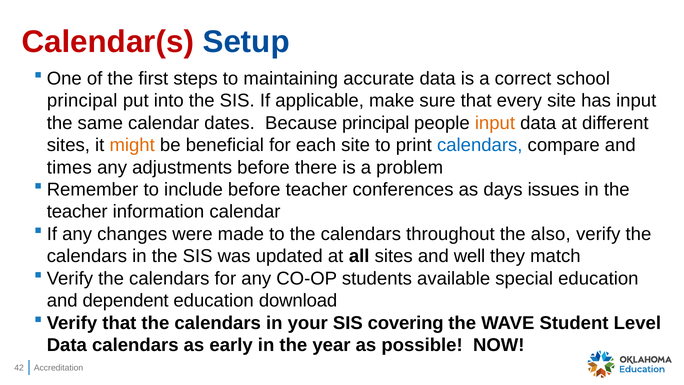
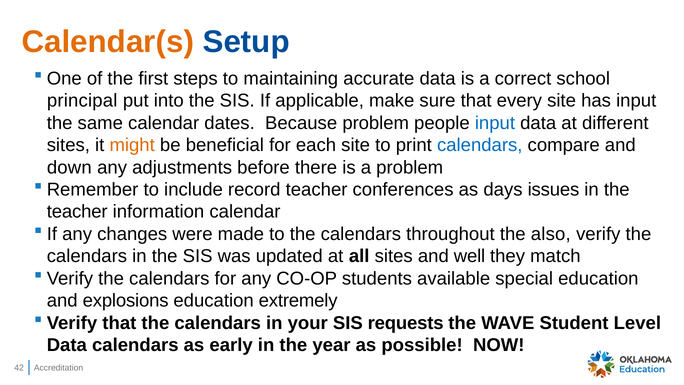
Calendar(s colour: red -> orange (108, 42)
Because principal: principal -> problem (376, 123)
input colour: orange -> blue (495, 123)
times: times -> down (69, 167)
include before: before -> record (254, 190)
dependent: dependent -> explosions (126, 301)
download: download -> extremely (298, 301)
covering: covering -> requests (406, 323)
